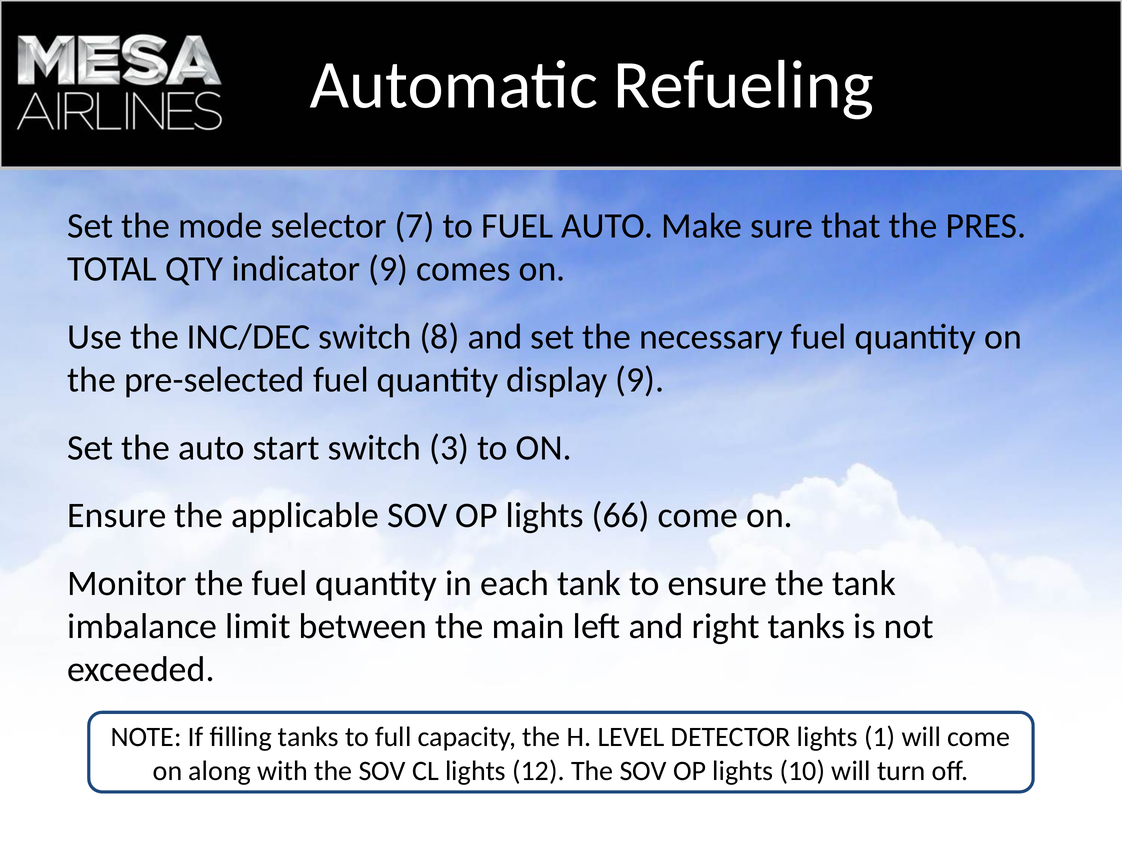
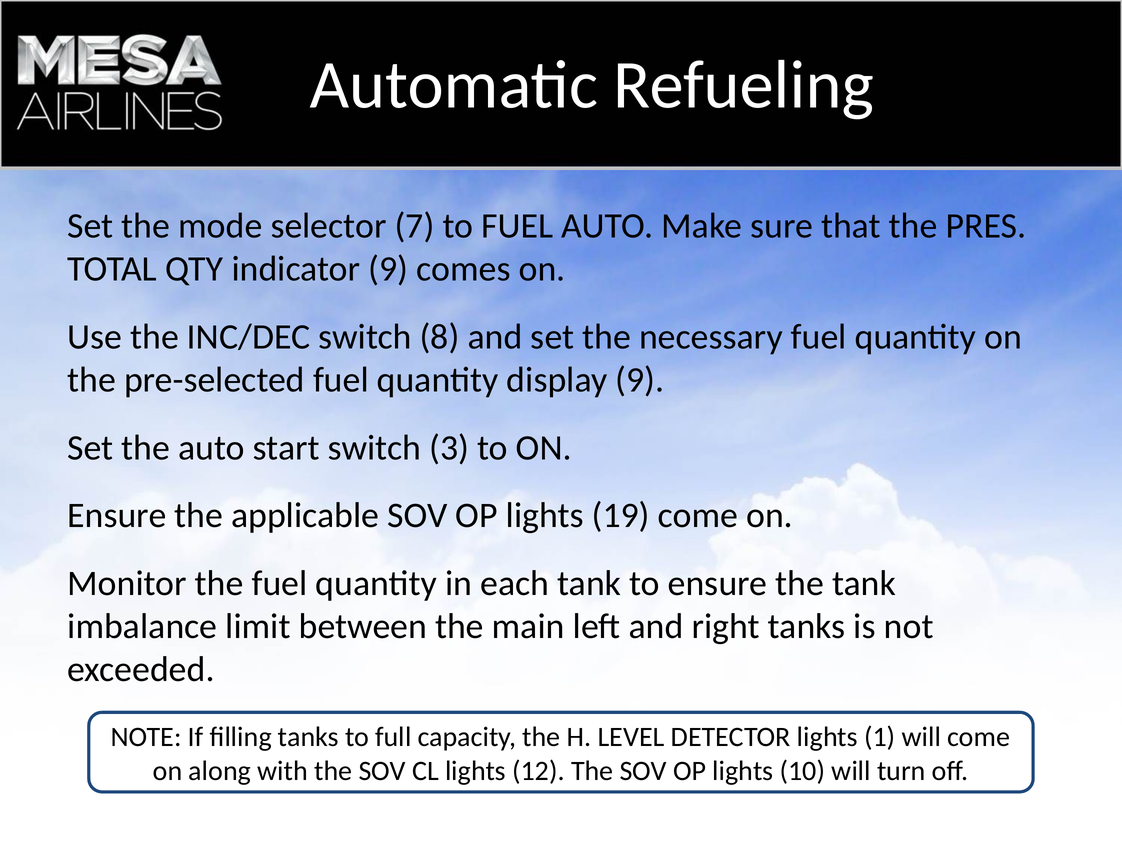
66: 66 -> 19 (621, 515)
